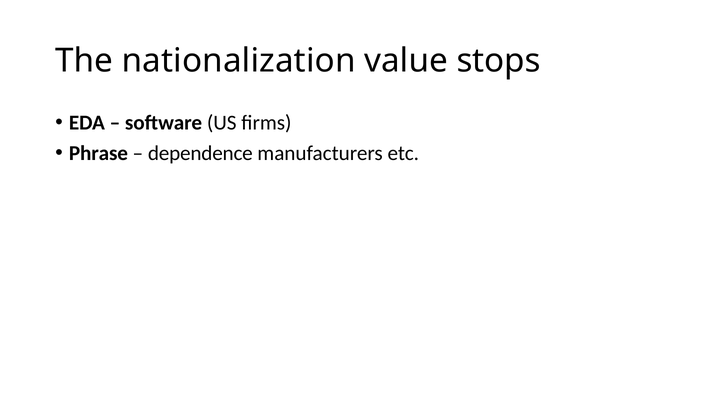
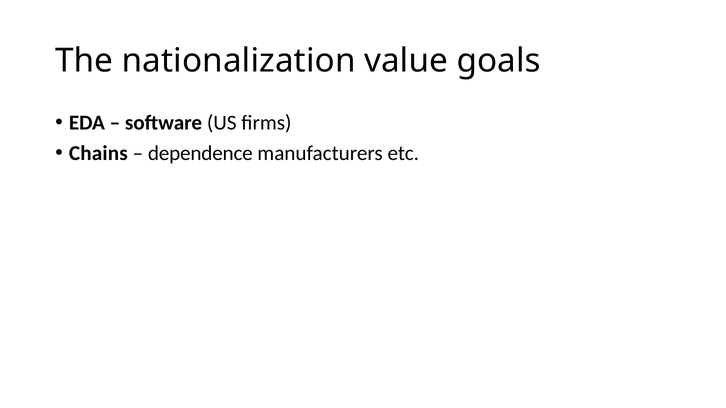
stops: stops -> goals (499, 61)
Phrase: Phrase -> Chains (98, 153)
